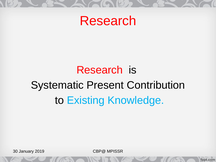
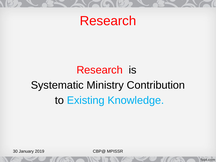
Present: Present -> Ministry (105, 85)
